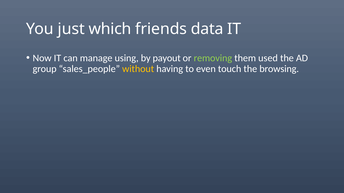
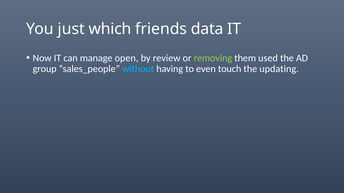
using: using -> open (127, 58)
payout: payout -> review (167, 58)
without colour: yellow -> light blue (138, 69)
browsing: browsing -> updating (279, 69)
